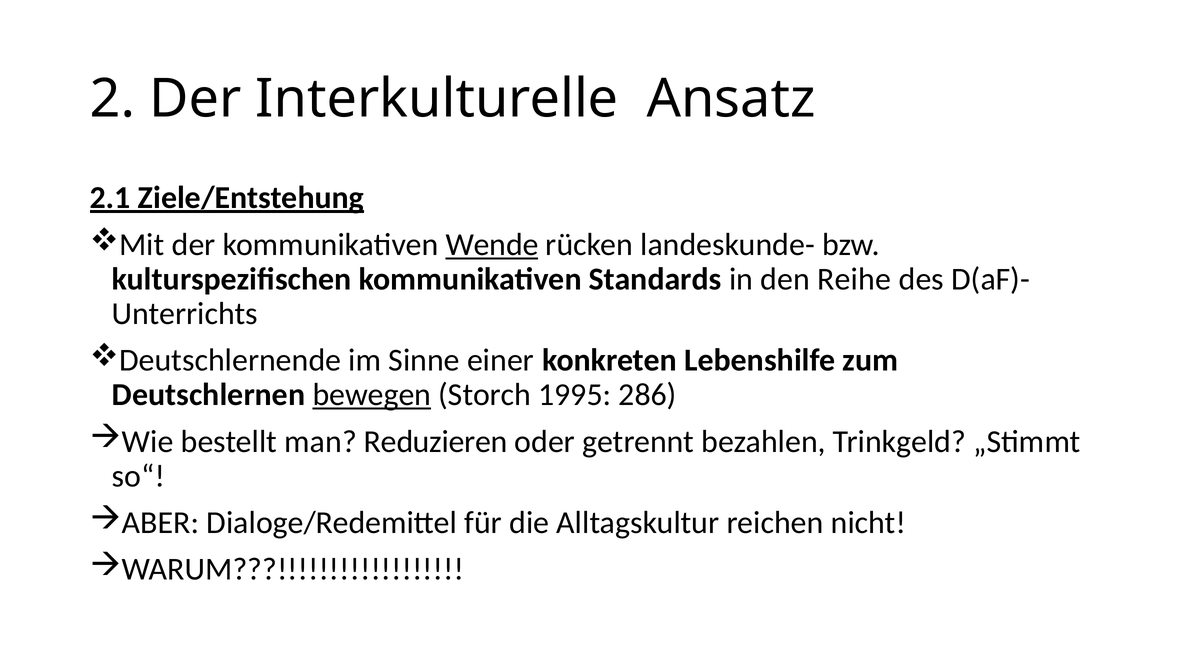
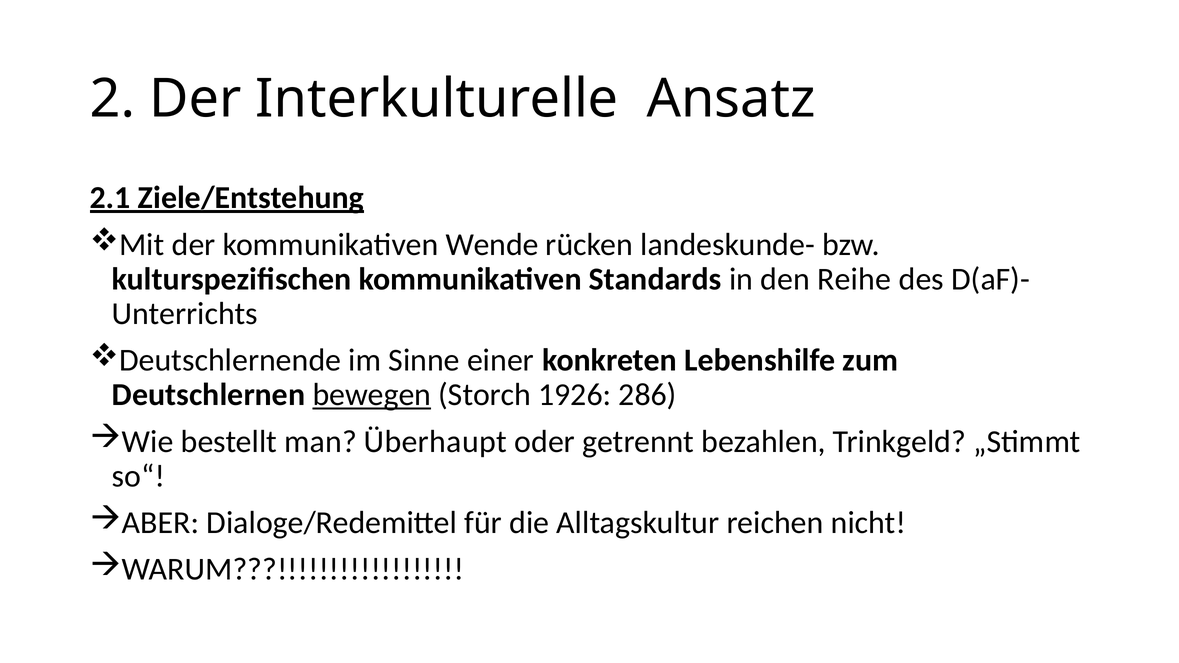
Wende underline: present -> none (492, 245)
1995: 1995 -> 1926 (575, 395)
Reduzieren: Reduzieren -> Überhaupt (435, 442)
